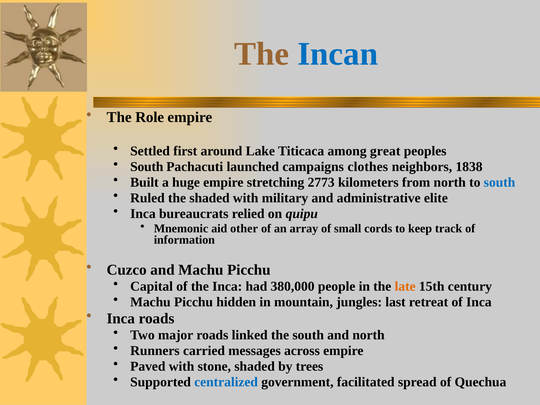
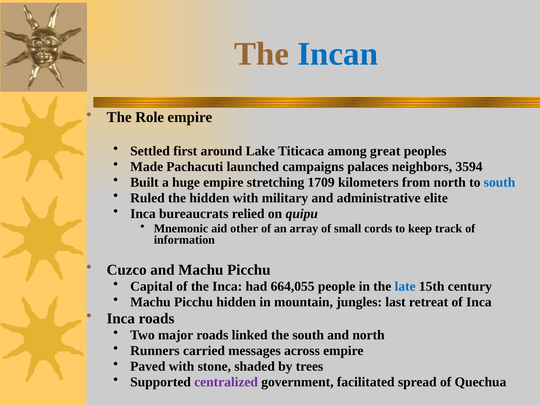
South: South -> Made (147, 167)
clothes: clothes -> palaces (368, 167)
1838: 1838 -> 3594 (469, 167)
2773: 2773 -> 1709 (321, 182)
the shaded: shaded -> hidden (209, 198)
380,000: 380,000 -> 664,055 (293, 286)
late colour: orange -> blue (405, 286)
centralized colour: blue -> purple (226, 382)
